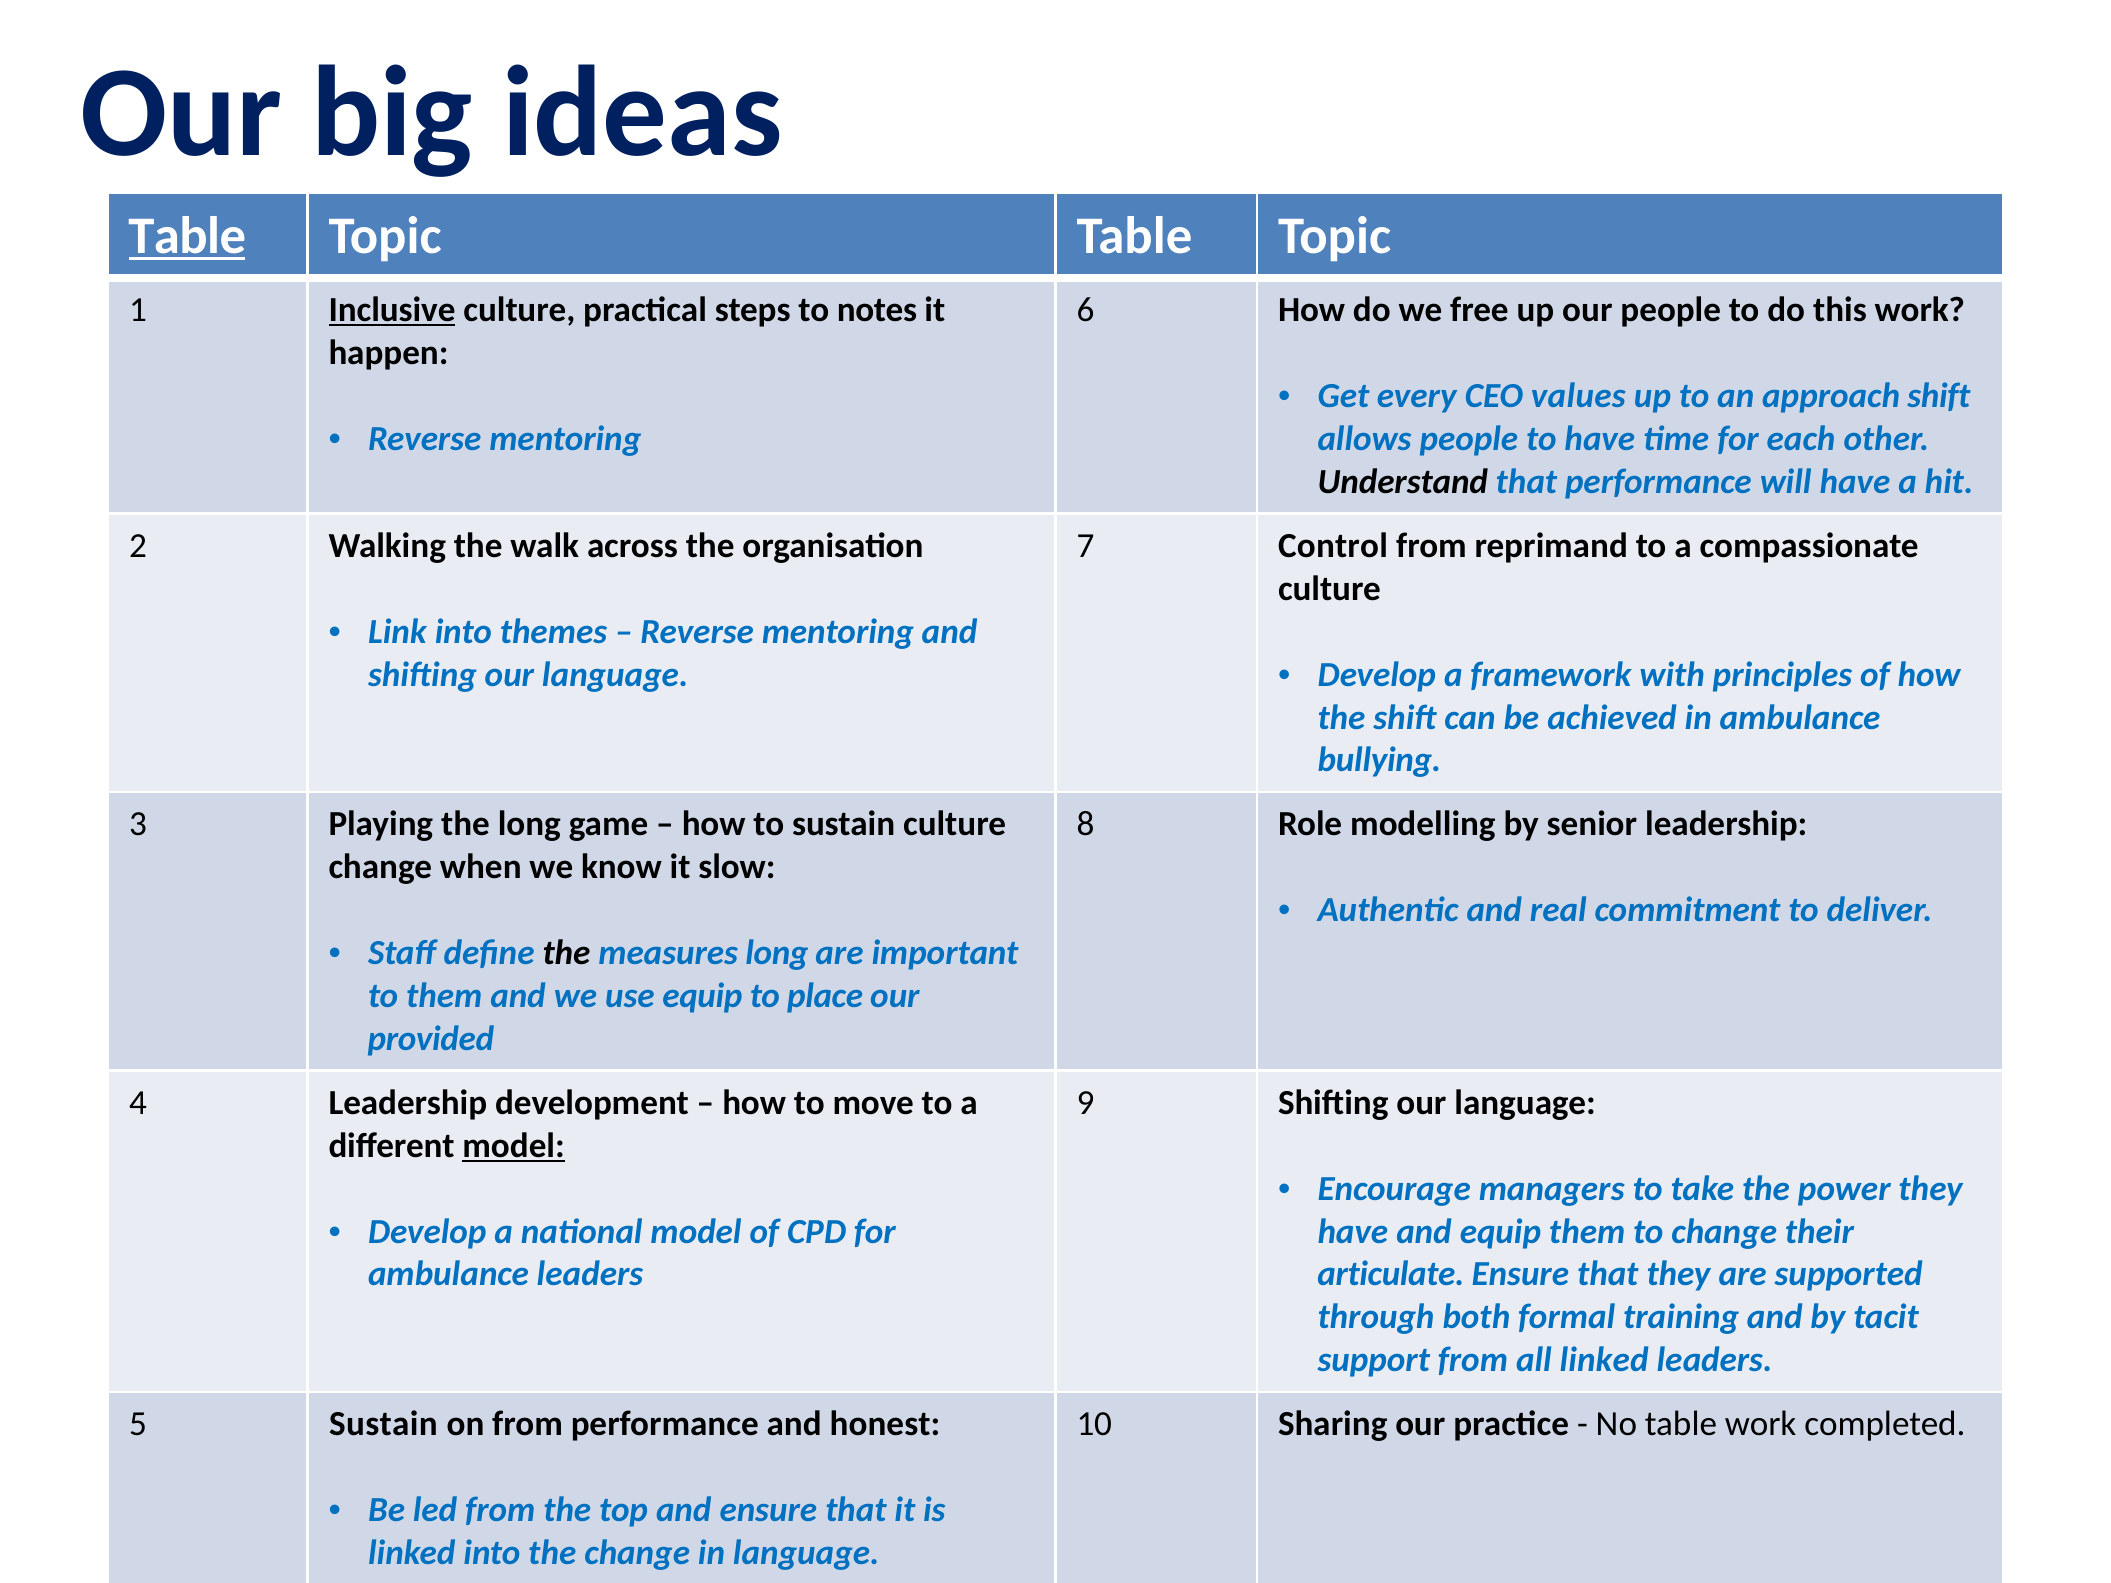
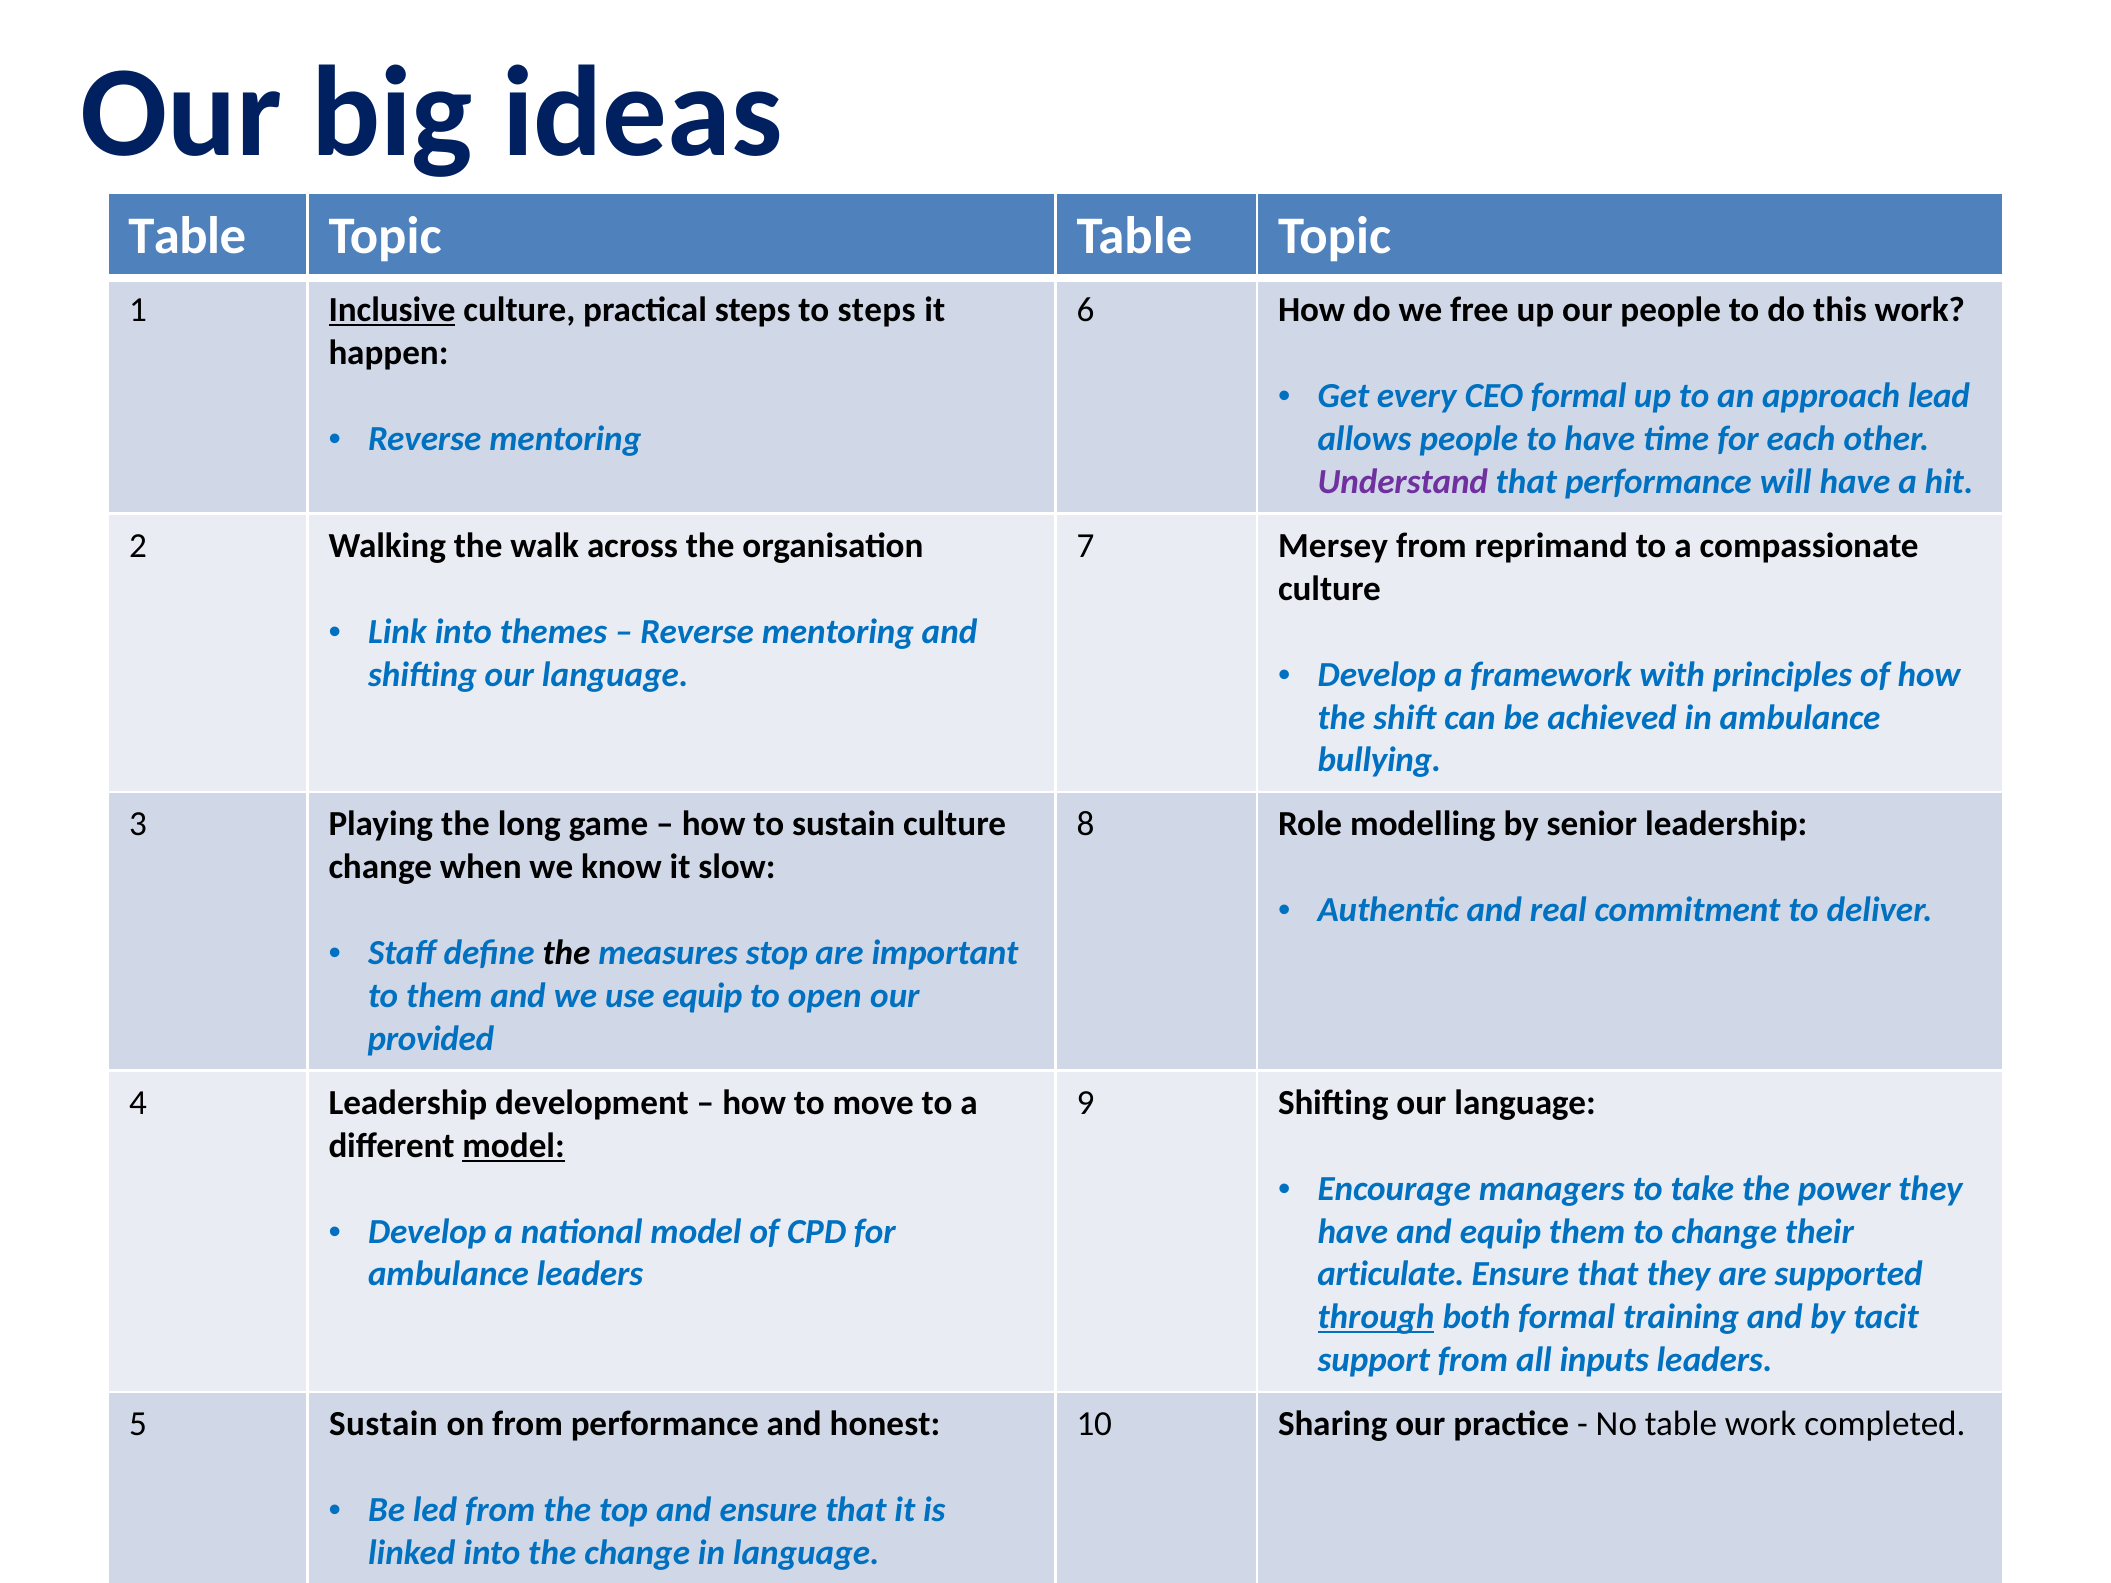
Table underline: present -> none (187, 236)
to notes: notes -> steps (877, 310)
CEO values: values -> formal (1579, 396)
approach shift: shift -> lead (1939, 396)
Understand colour: black -> purple (1403, 482)
Control: Control -> Mersey (1333, 546)
measures long: long -> stop (777, 953)
place: place -> open (825, 996)
through underline: none -> present (1376, 1317)
all linked: linked -> inputs (1604, 1360)
